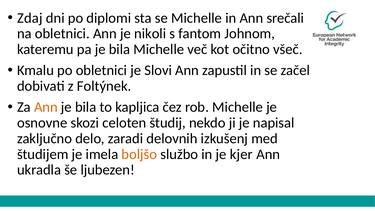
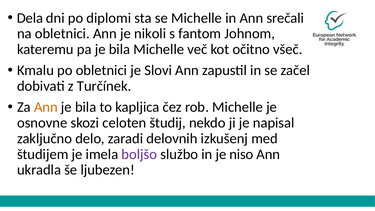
Zdaj: Zdaj -> Dela (30, 18)
Foltýnek: Foltýnek -> Turčínek (104, 86)
boljšo colour: orange -> purple (139, 154)
kjer: kjer -> niso (241, 154)
